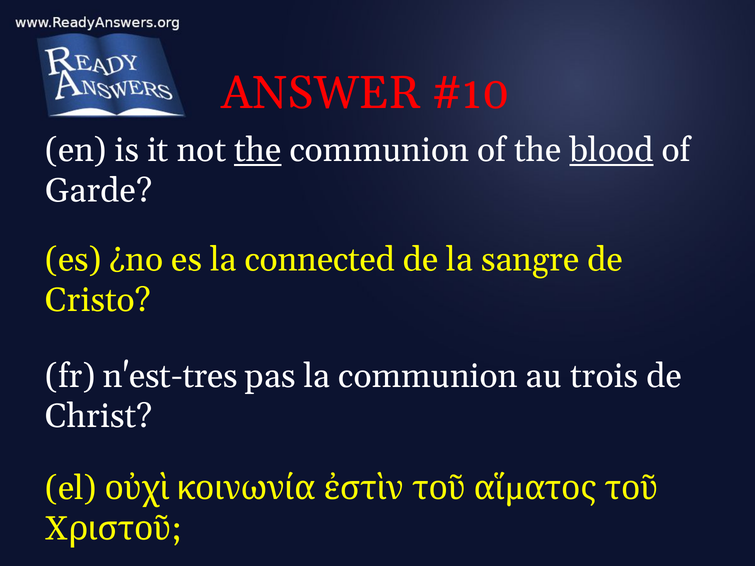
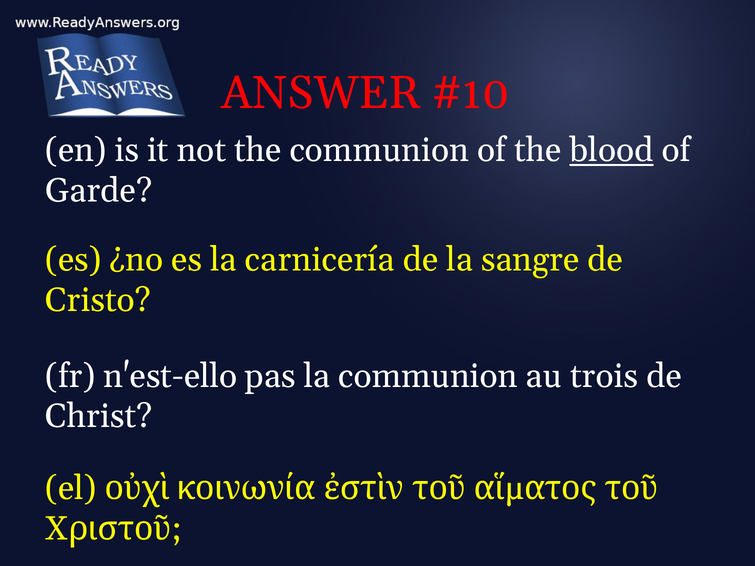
the underline: present -> none (258, 150)
connected: connected -> carnicería (320, 260)
n'est-tres: n'est-tres -> n'est-ello (170, 376)
